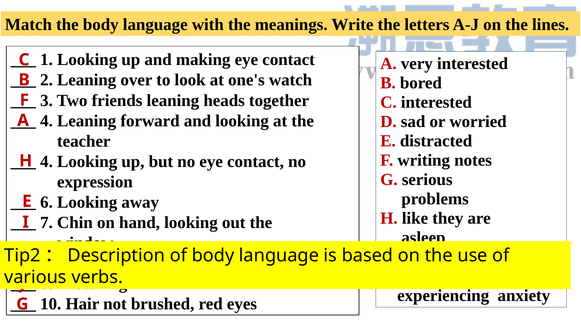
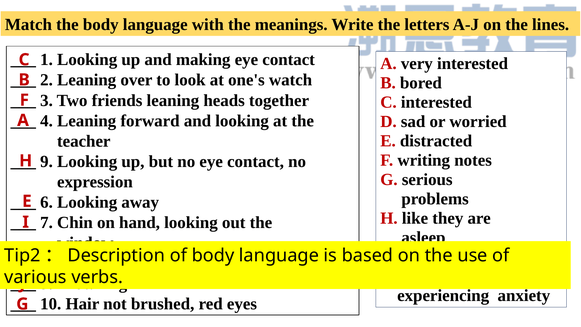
4: 4 -> 9 (46, 161)
